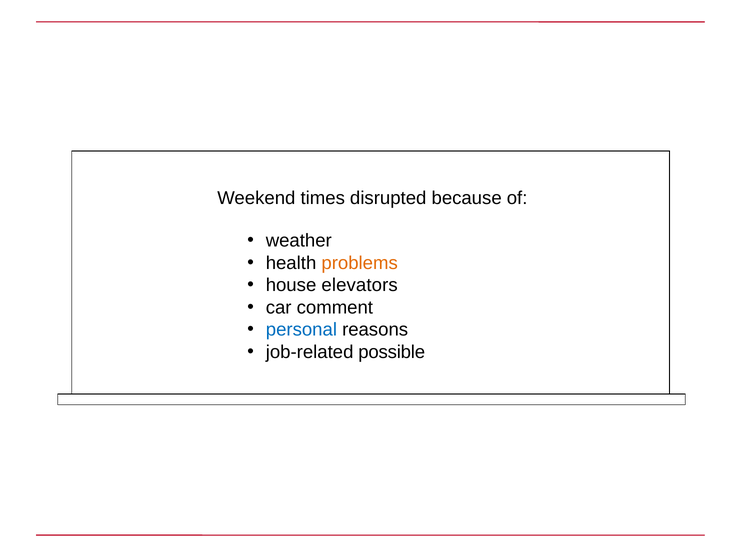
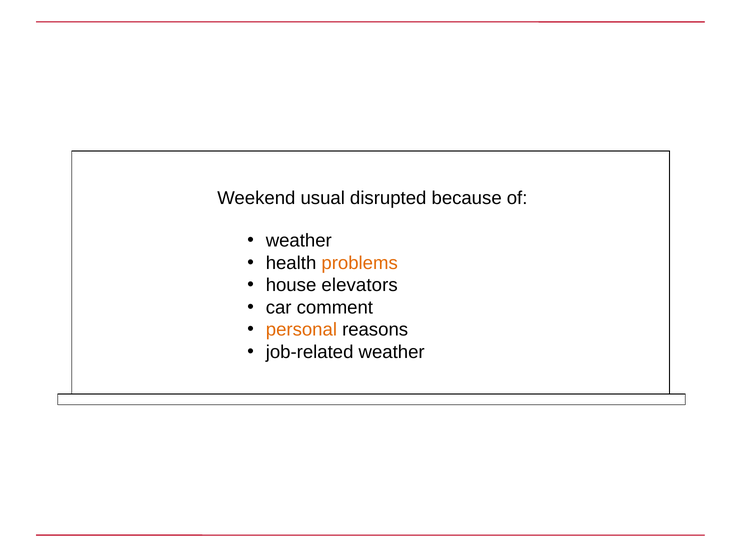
times: times -> usual (323, 198)
personal colour: blue -> orange (301, 330)
job-related possible: possible -> weather (392, 352)
